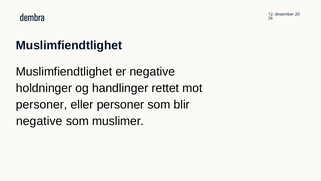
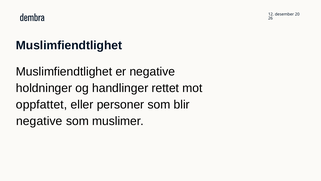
personer: personer -> oppfattet (42, 104)
